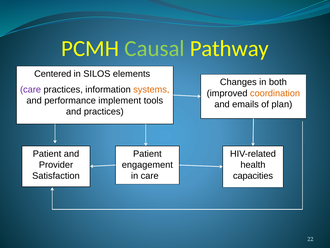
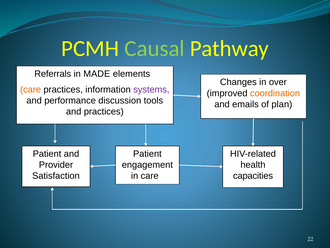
Centered: Centered -> Referrals (53, 74)
SILOS: SILOS -> MADE (97, 74)
both: both -> over (278, 82)
care colour: purple -> orange (31, 89)
systems colour: orange -> purple (151, 89)
implement: implement -> discussion (120, 100)
